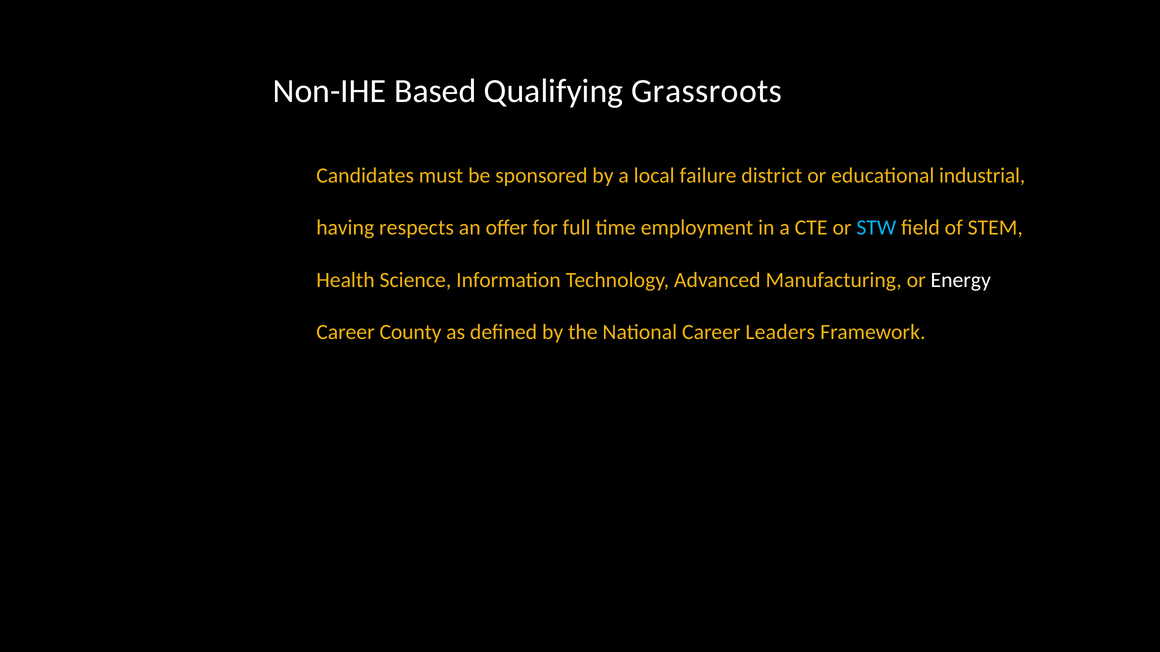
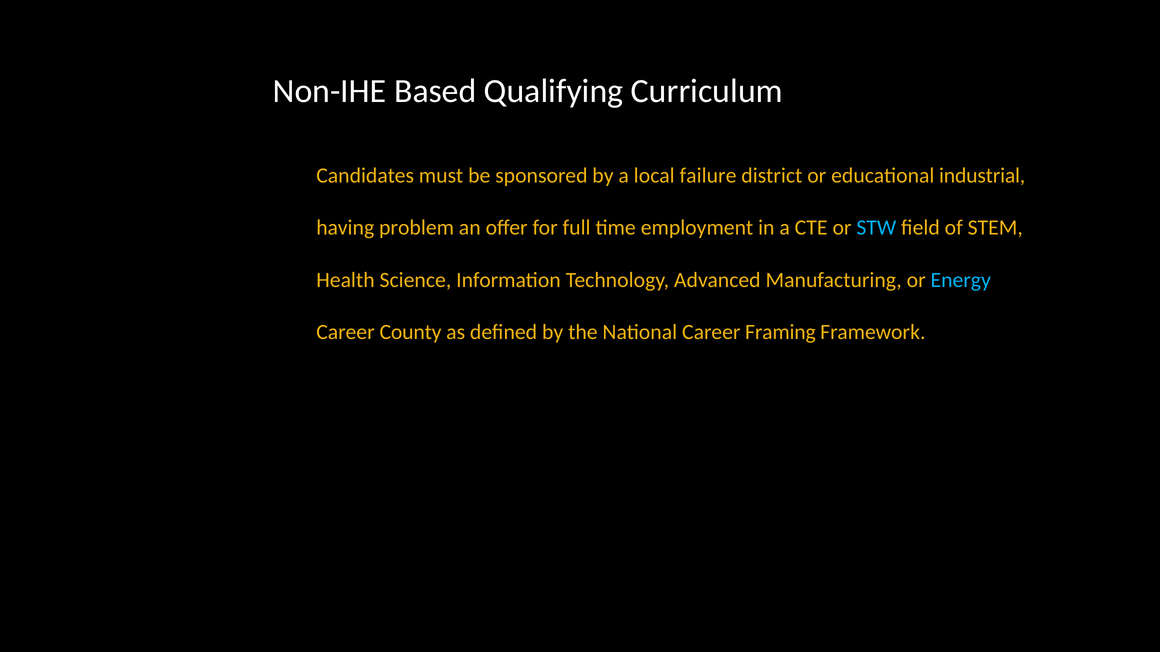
Grassroots: Grassroots -> Curriculum (707, 91)
respects: respects -> problem (417, 228)
Energy colour: white -> light blue (961, 280)
Leaders: Leaders -> Framing (780, 332)
